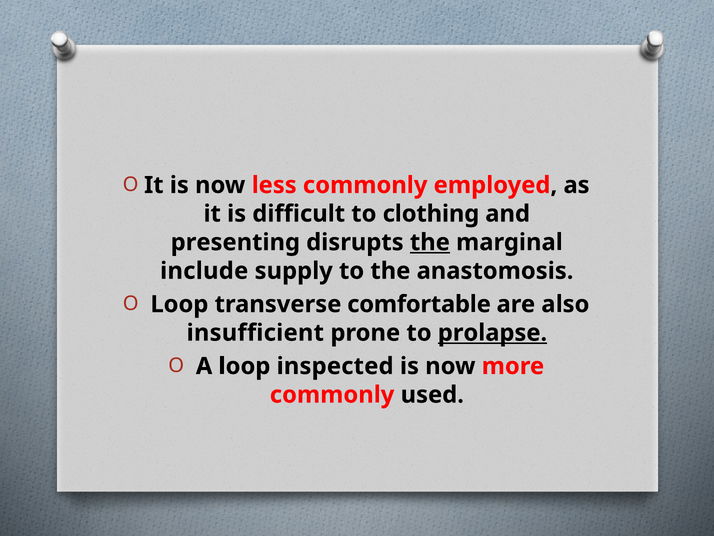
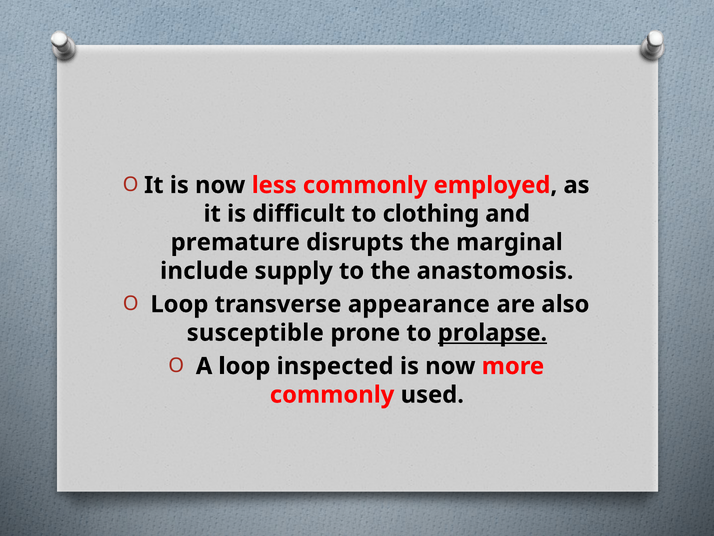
presenting: presenting -> premature (235, 242)
the underline: present -> none (430, 242)
comfortable: comfortable -> appearance (419, 304)
insufficient: insufficient -> susceptible (255, 333)
